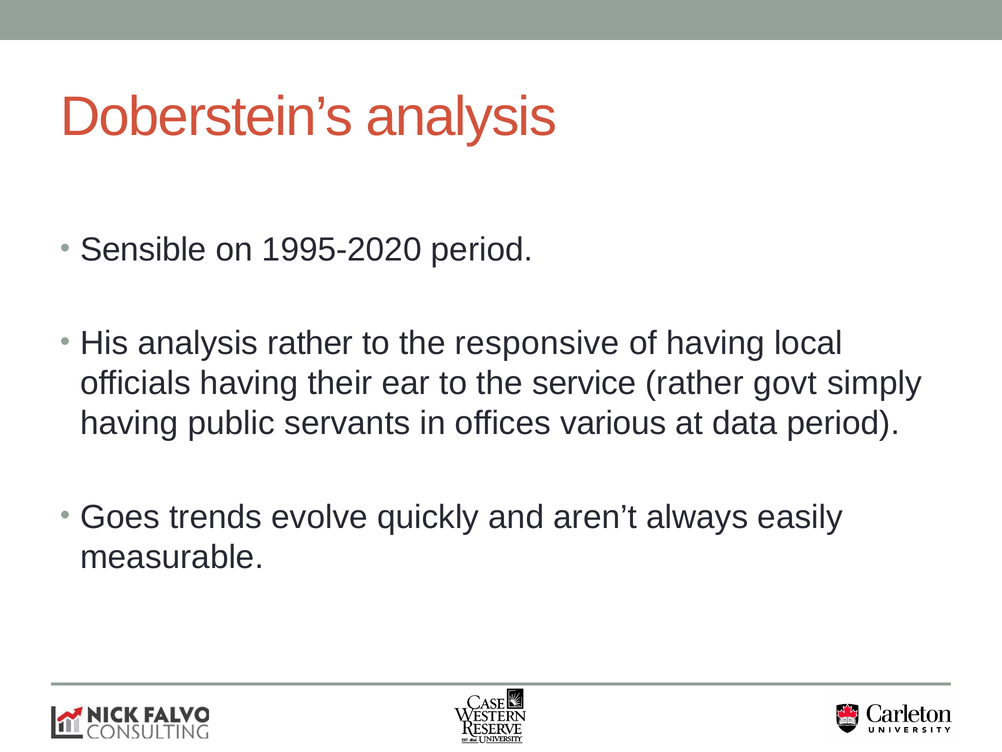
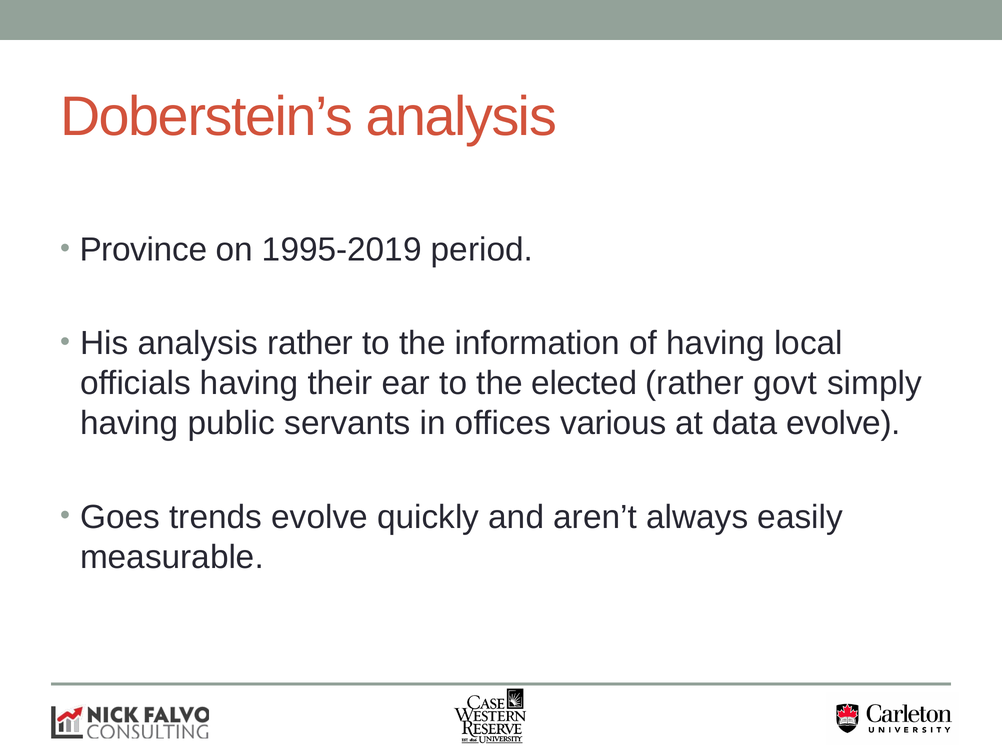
Sensible: Sensible -> Province (143, 249)
1995-2020: 1995-2020 -> 1995-2019 (342, 249)
responsive: responsive -> information (537, 343)
service: service -> elected (584, 383)
data period: period -> evolve (843, 423)
